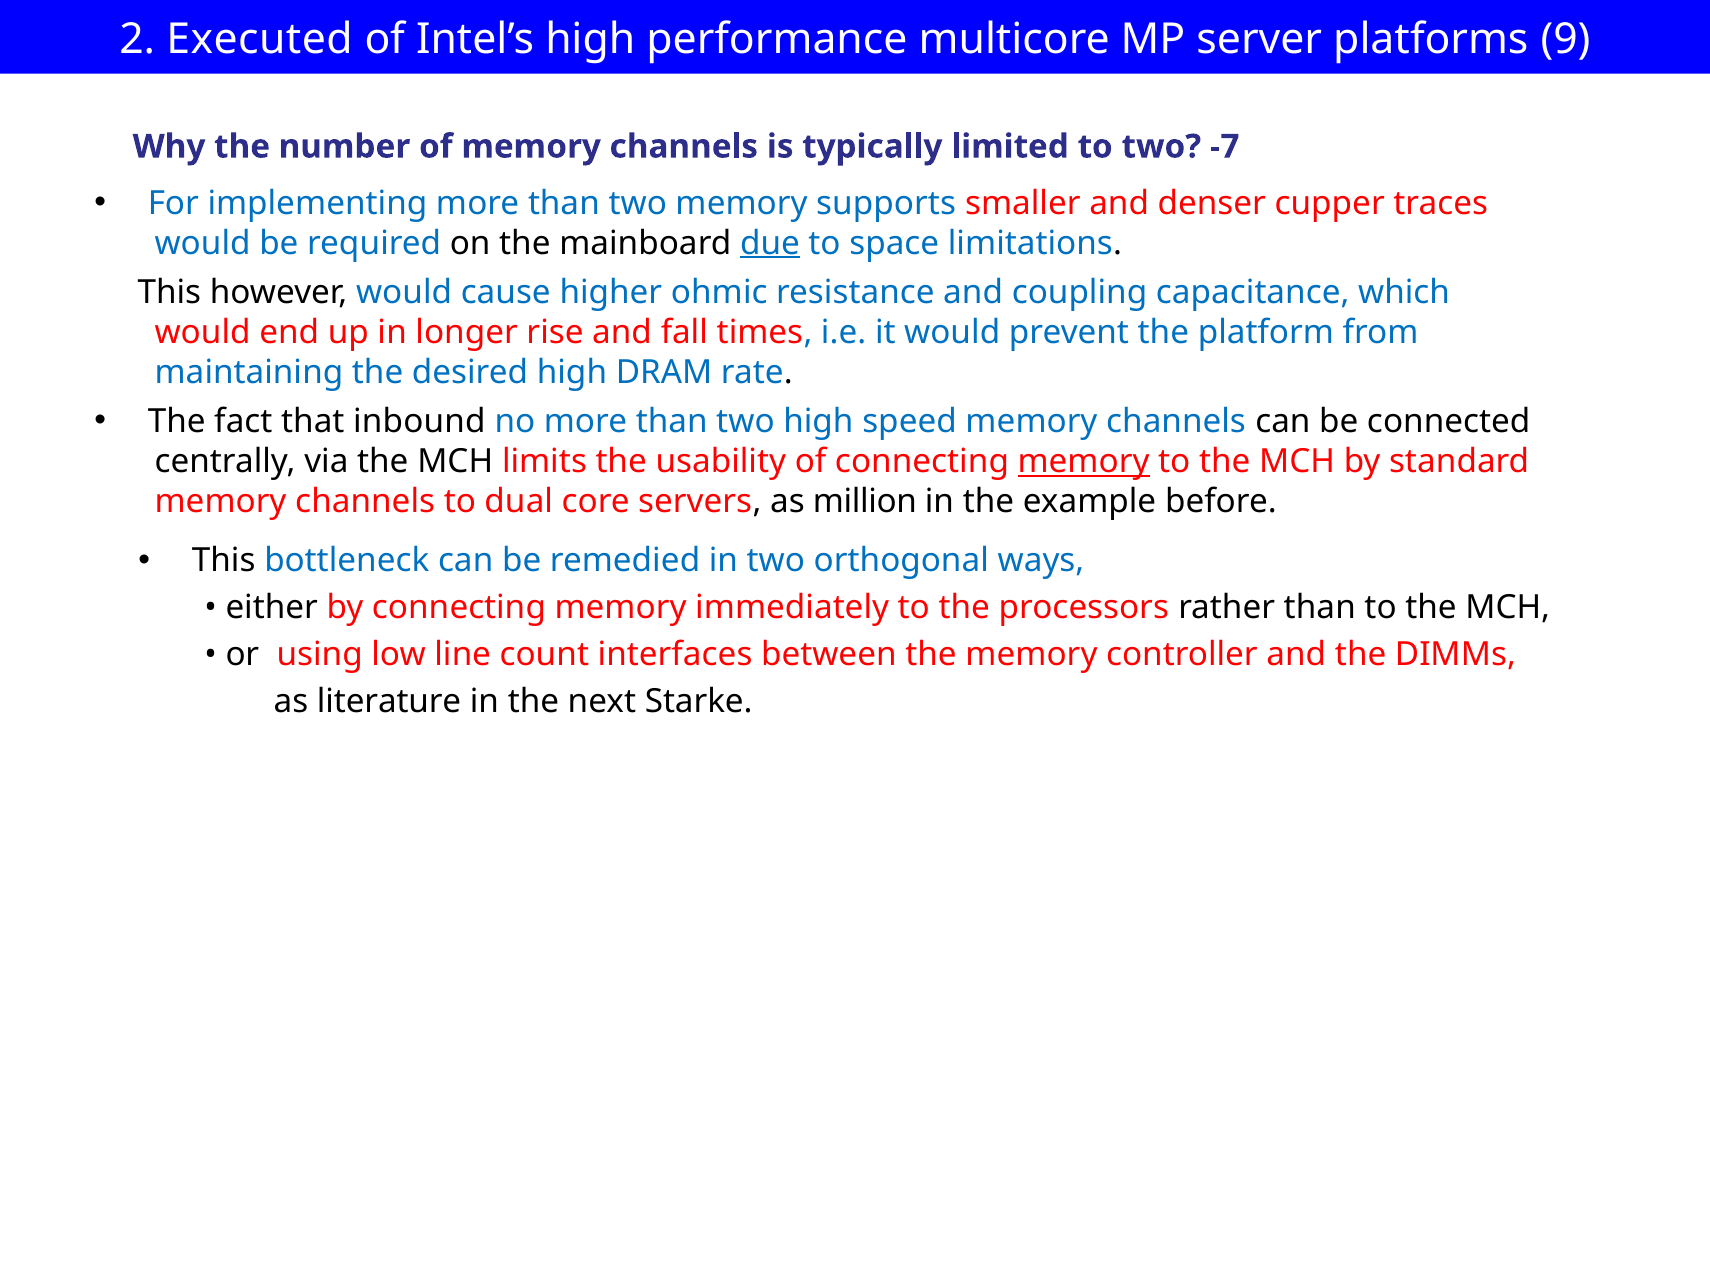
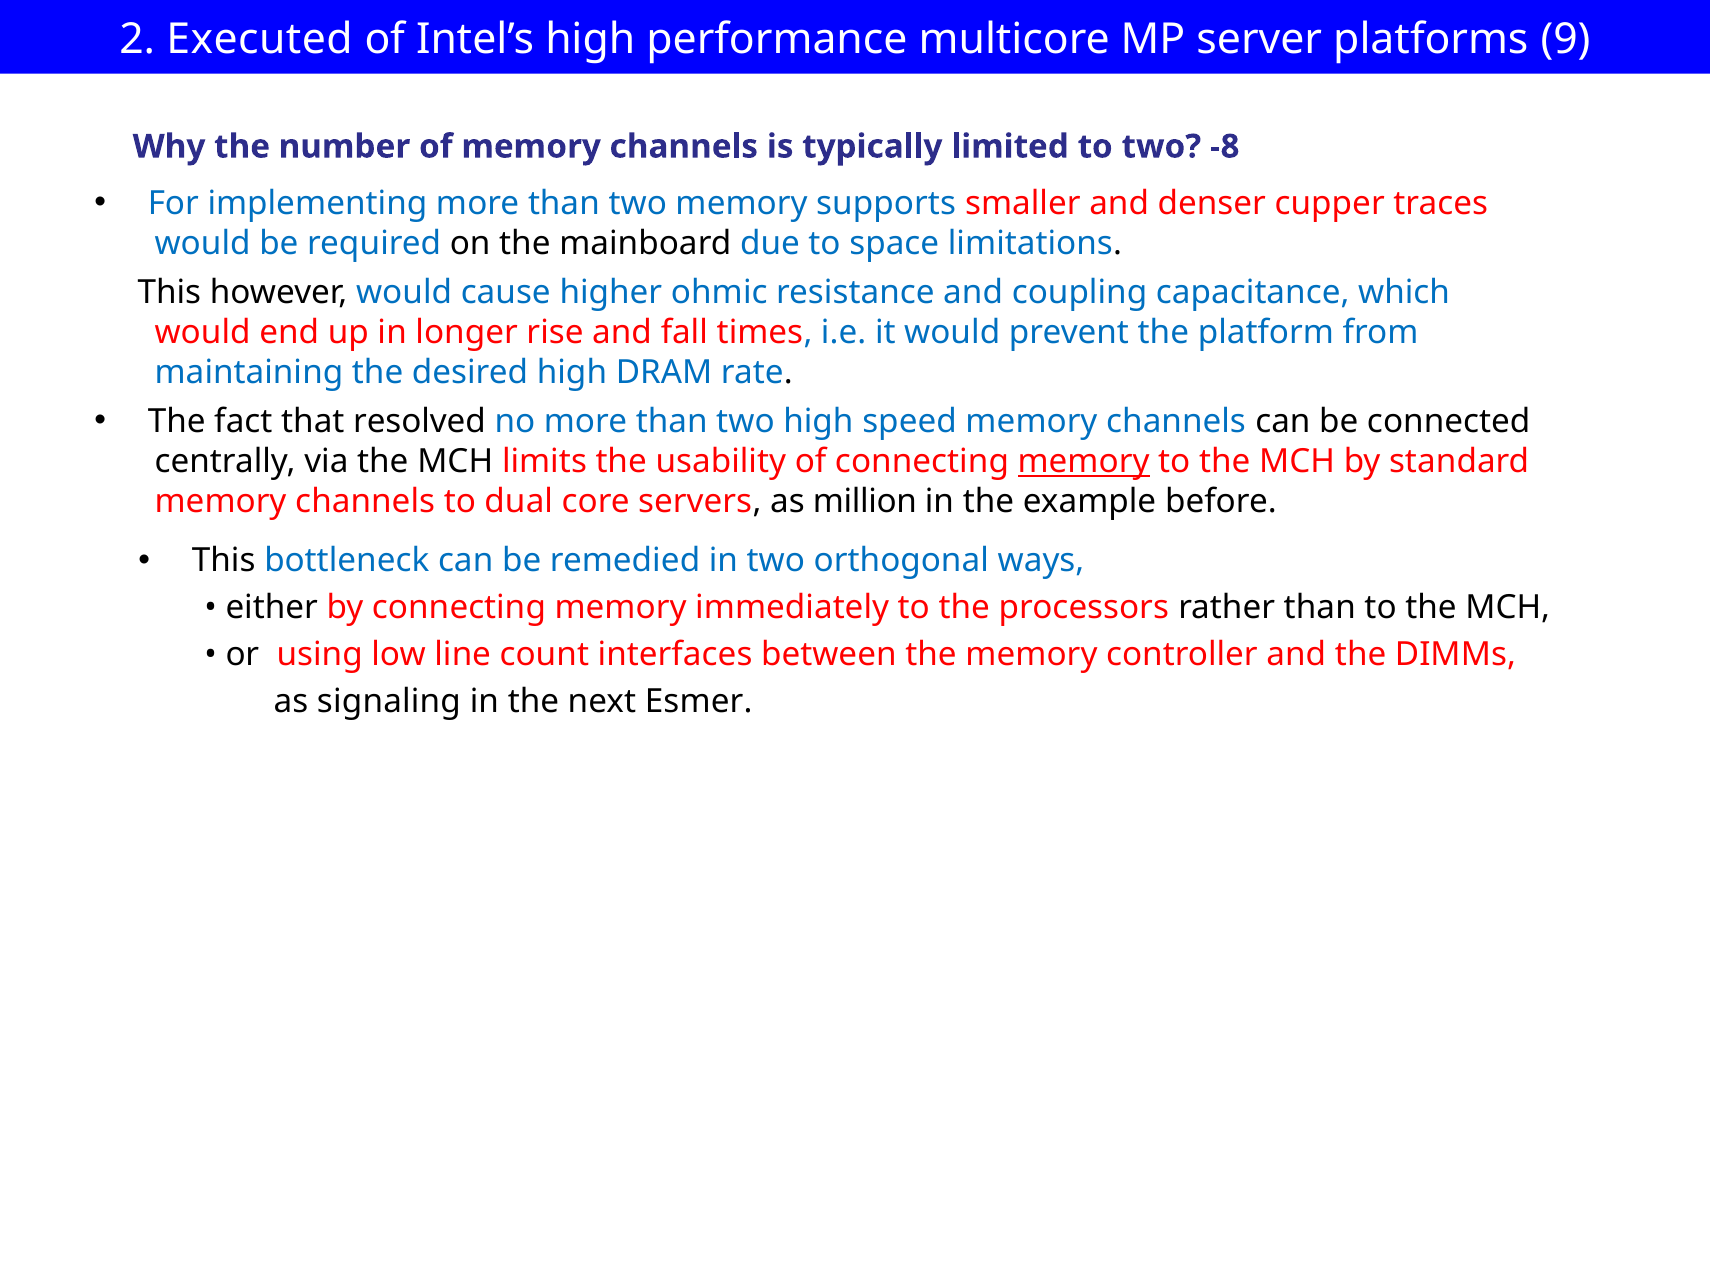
-7: -7 -> -8 (1225, 147)
due underline: present -> none (770, 243)
inbound: inbound -> resolved (419, 422)
literature: literature -> signaling (389, 702)
Starke: Starke -> Esmer (699, 702)
